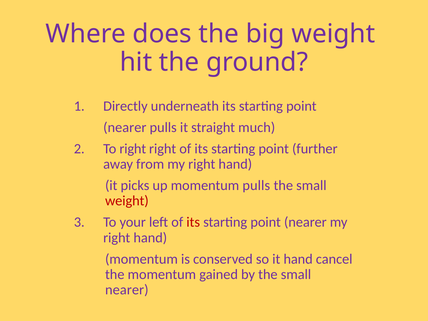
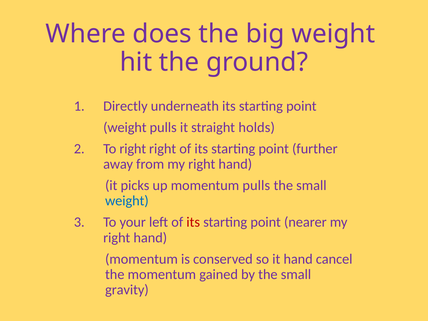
nearer: nearer -> weight (125, 127)
much: much -> holds (257, 127)
weight colour: red -> blue (127, 201)
nearer: nearer -> gravity (127, 290)
